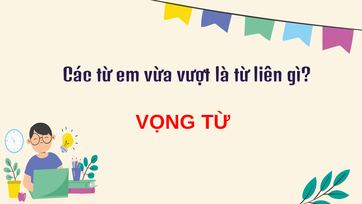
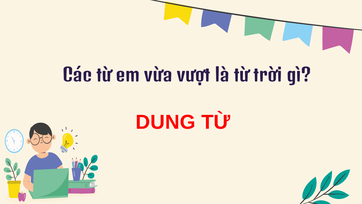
liên: liên -> trời (268, 76)
VỌNG: VỌNG -> DUNG (166, 122)
